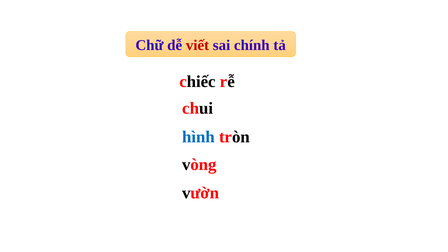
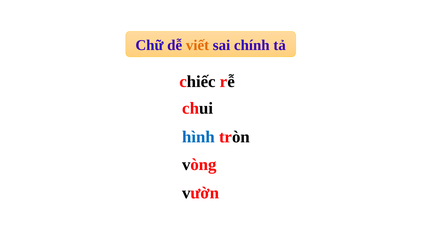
viết colour: red -> orange (197, 45)
